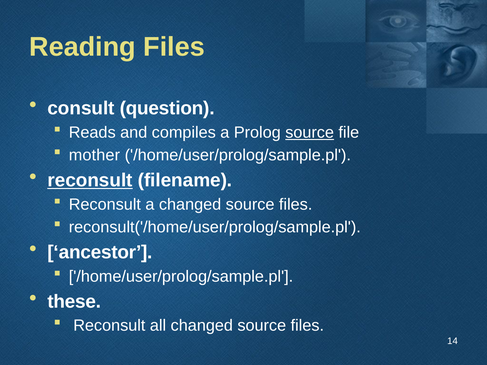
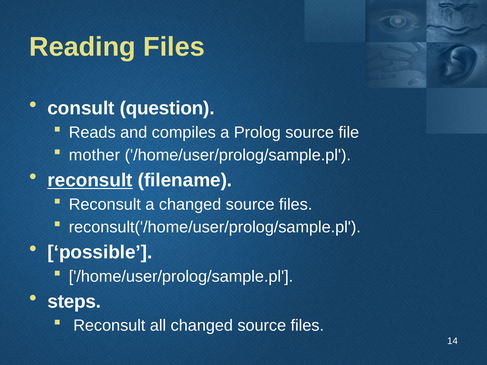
source underline: present -> none (310, 133)
ancestor: ancestor -> possible (100, 252)
these: these -> steps (74, 302)
